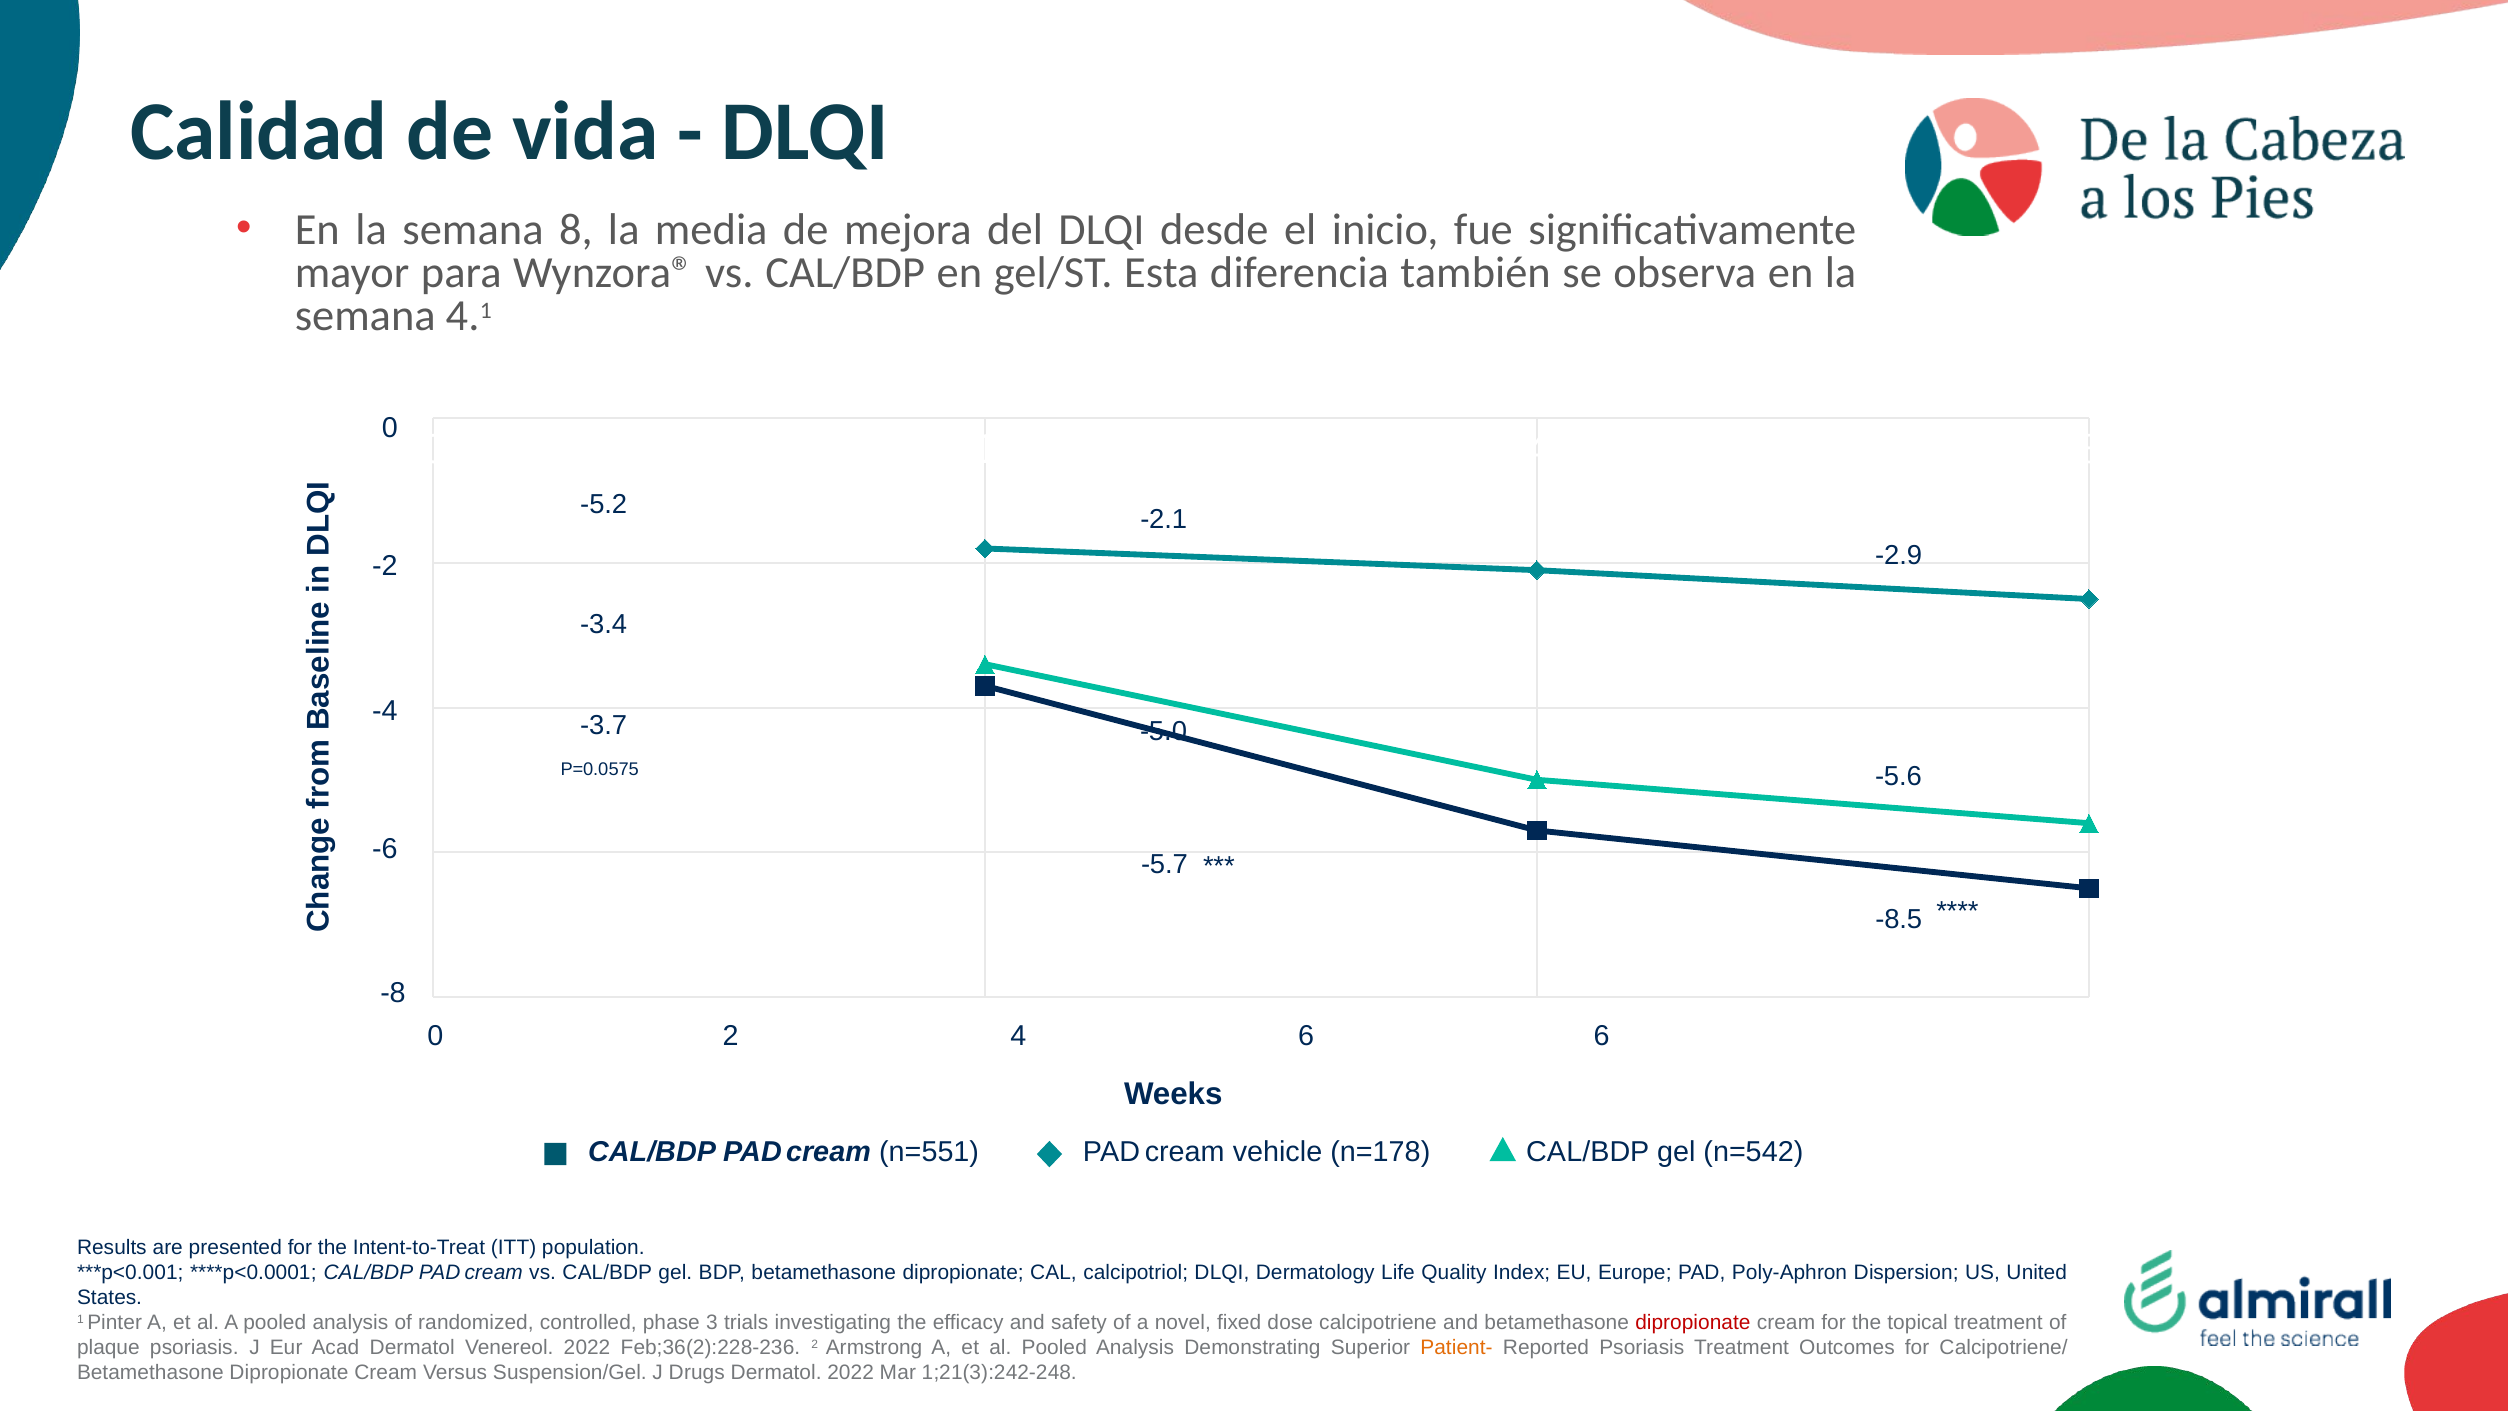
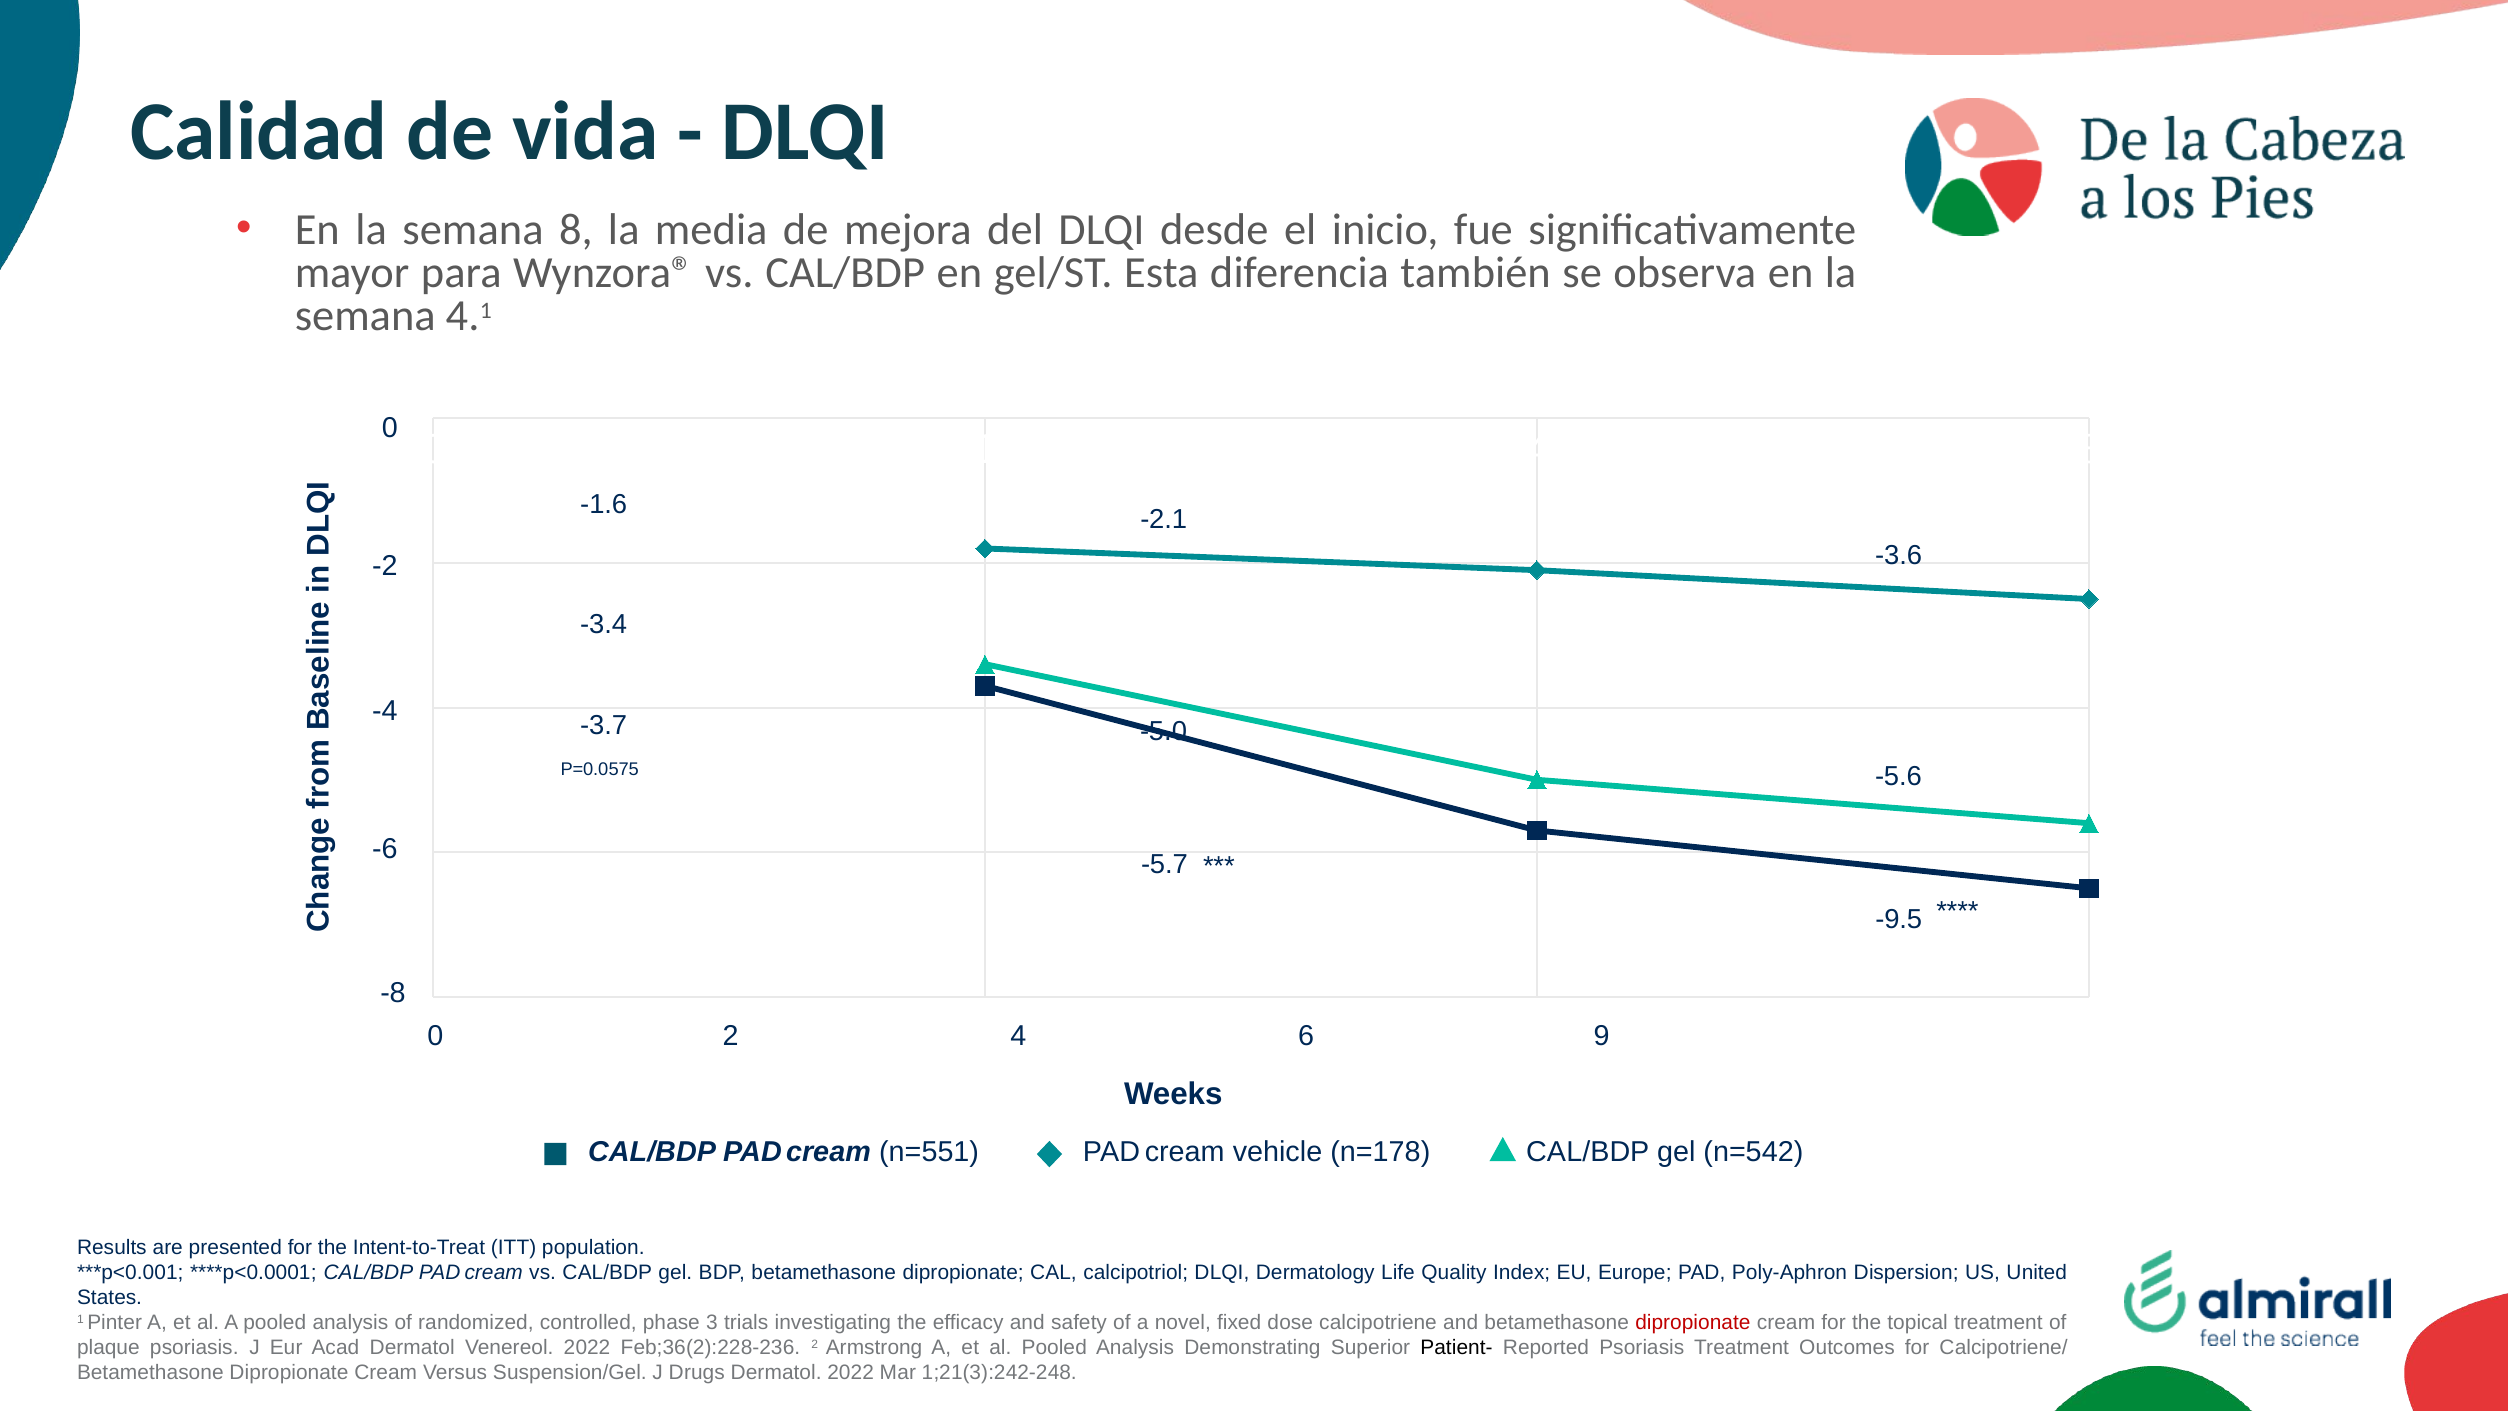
-5.2: -5.2 -> -1.6 (604, 504)
-2.9: -2.9 -> -3.6 (1899, 555)
-8.5: -8.5 -> -9.5 (1899, 920)
6 6: 6 -> 9 (1602, 1036)
Patient- colour: orange -> black (1456, 1347)
